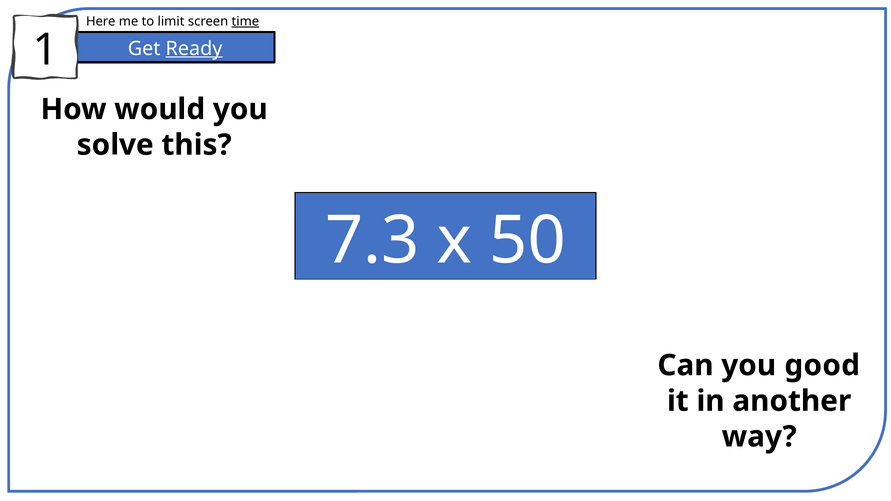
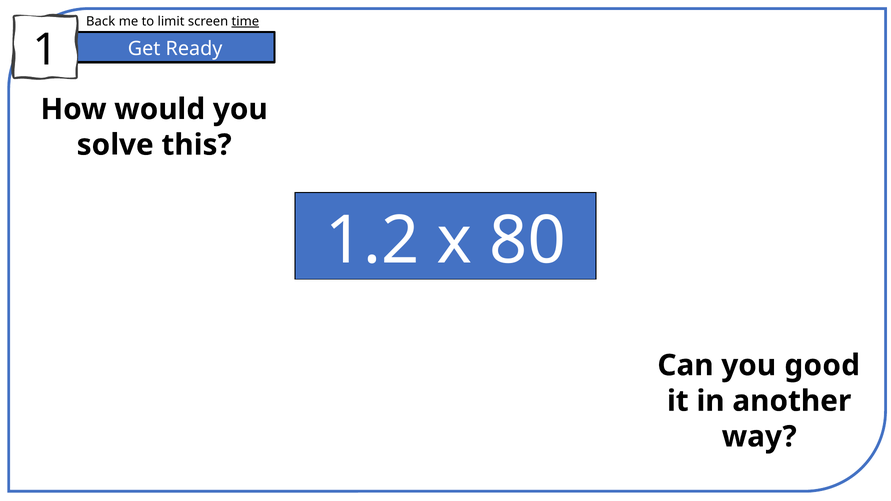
Here: Here -> Back (101, 22)
Ready underline: present -> none (194, 49)
7.3: 7.3 -> 1.2 (372, 241)
50: 50 -> 80 (528, 241)
